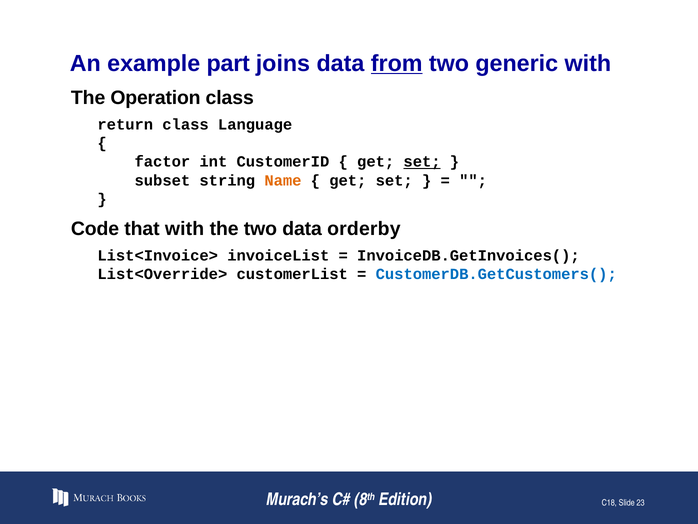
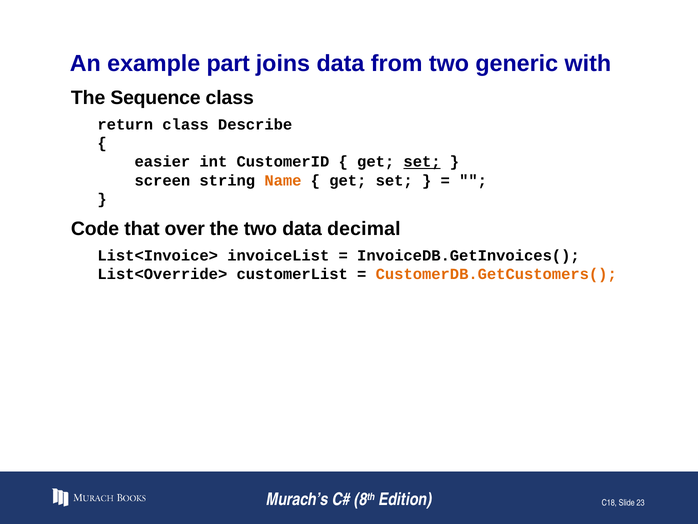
from underline: present -> none (397, 63)
Operation: Operation -> Sequence (156, 98)
Language: Language -> Describe (255, 124)
factor: factor -> easier (162, 162)
subset: subset -> screen (162, 180)
that with: with -> over (185, 229)
orderby: orderby -> decimal (364, 229)
CustomerDB.GetCustomers( colour: blue -> orange (496, 274)
